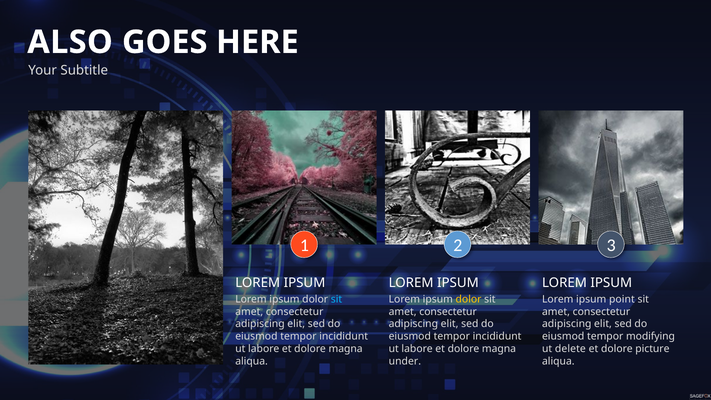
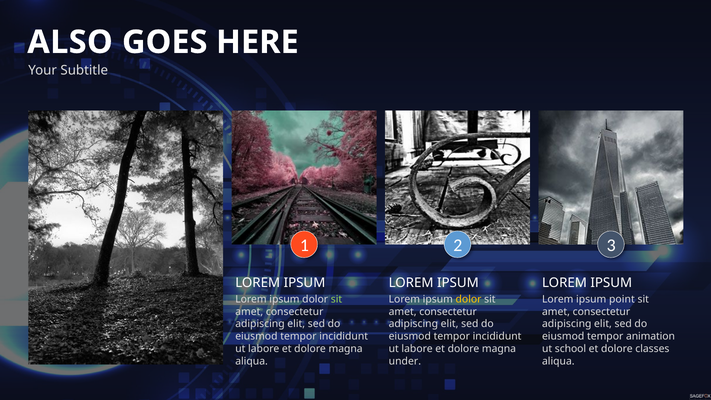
sit colour: light blue -> light green (337, 299)
modifying: modifying -> animation (650, 336)
delete: delete -> school (570, 349)
picture: picture -> classes (652, 349)
